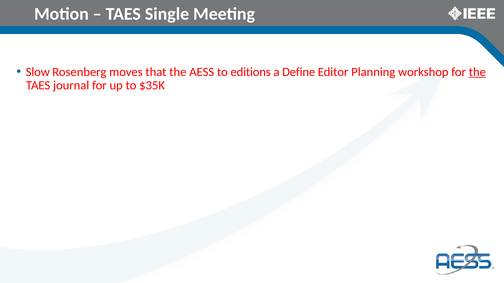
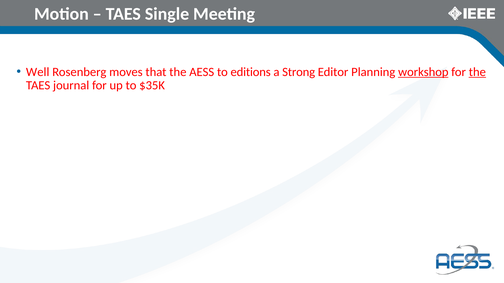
Slow: Slow -> Well (38, 72)
Define: Define -> Strong (299, 72)
workshop underline: none -> present (423, 72)
